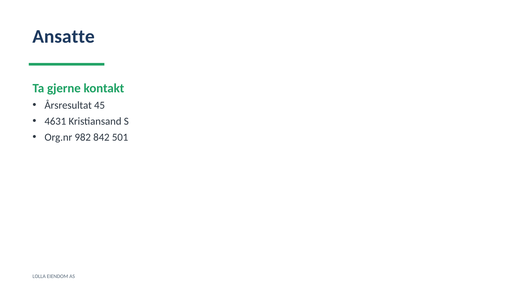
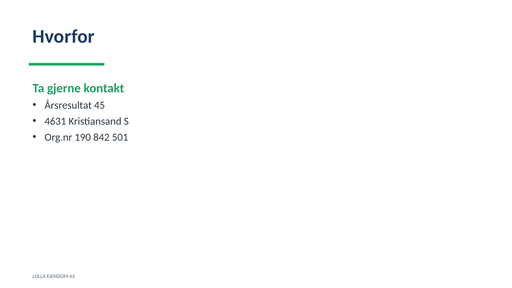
Ansatte: Ansatte -> Hvorfor (64, 37)
982: 982 -> 190 (83, 137)
